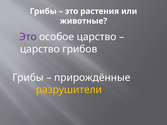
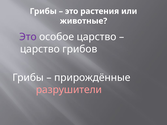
разрушители colour: yellow -> pink (69, 90)
